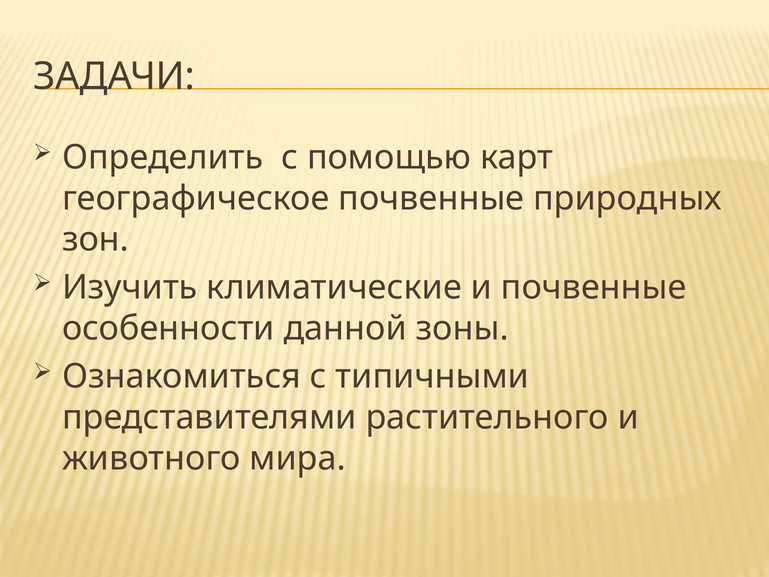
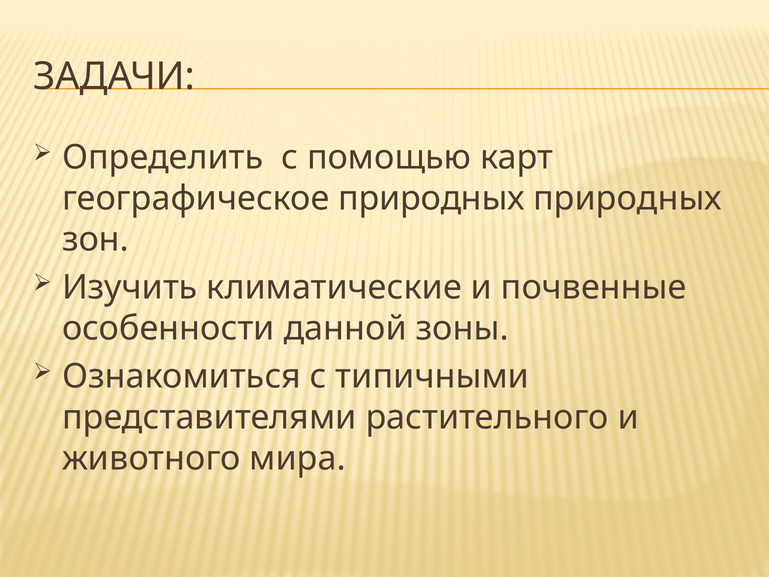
географическое почвенные: почвенные -> природных (432, 198)
